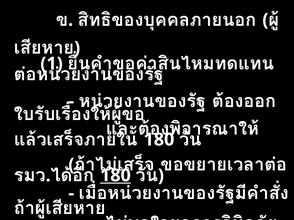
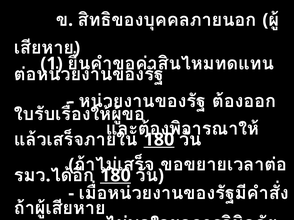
180 underline: none -> present (159, 140)
